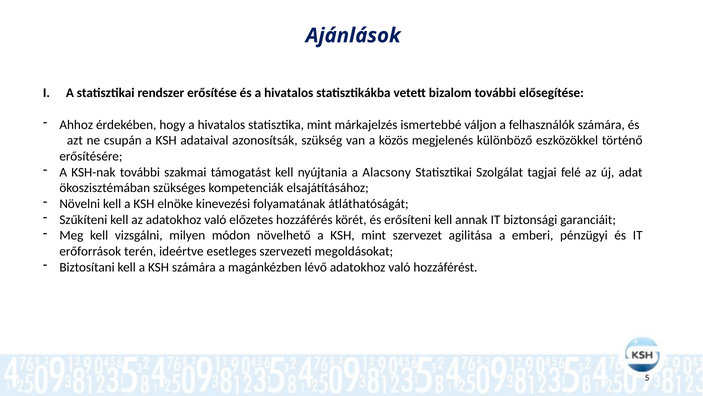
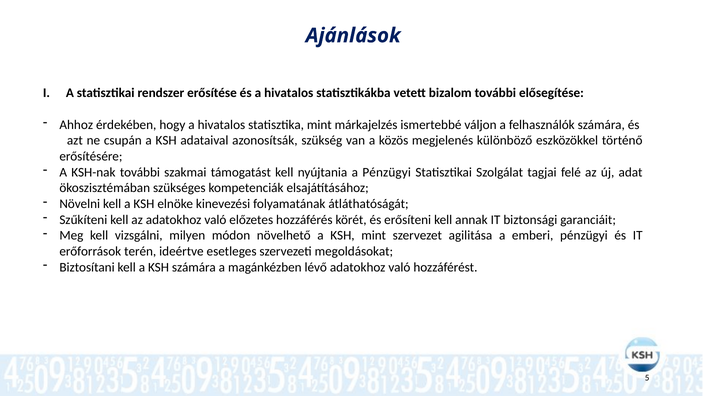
a Alacsony: Alacsony -> Pénzügyi (387, 172)
